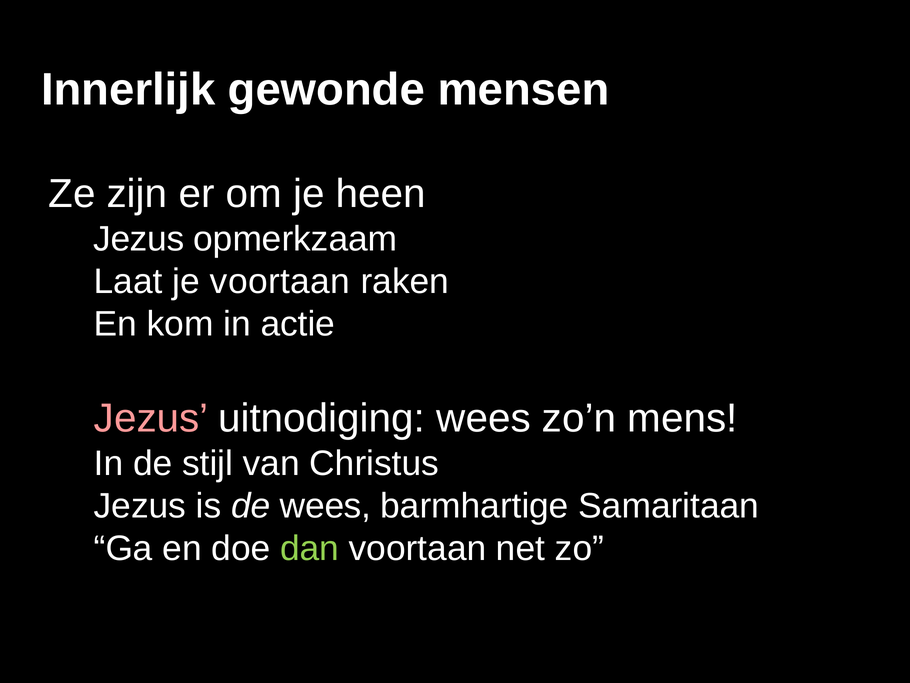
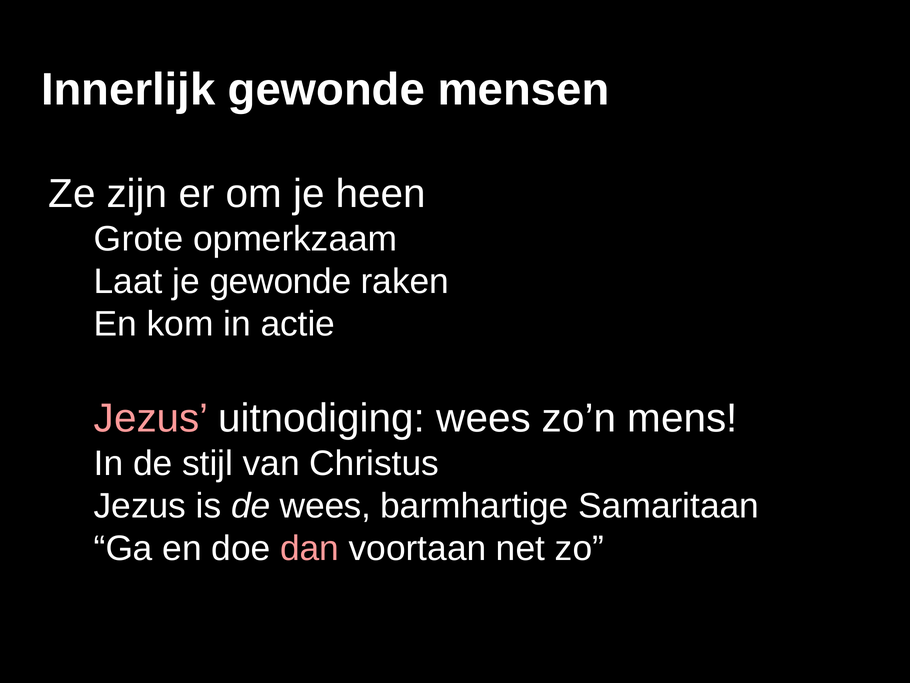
Jezus: Jezus -> Grote (139, 239)
je voortaan: voortaan -> gewonde (280, 281)
dan colour: light green -> pink (310, 548)
